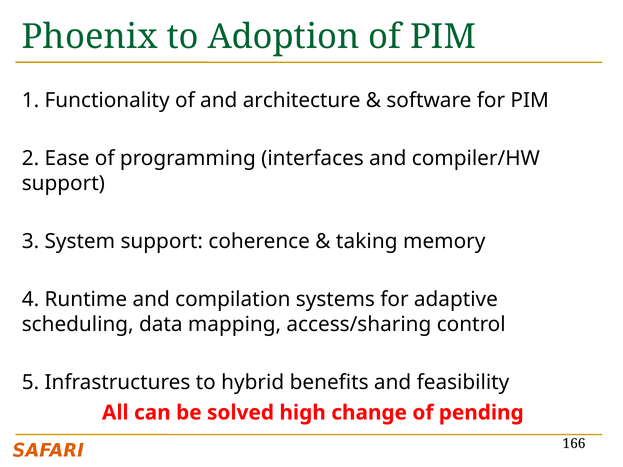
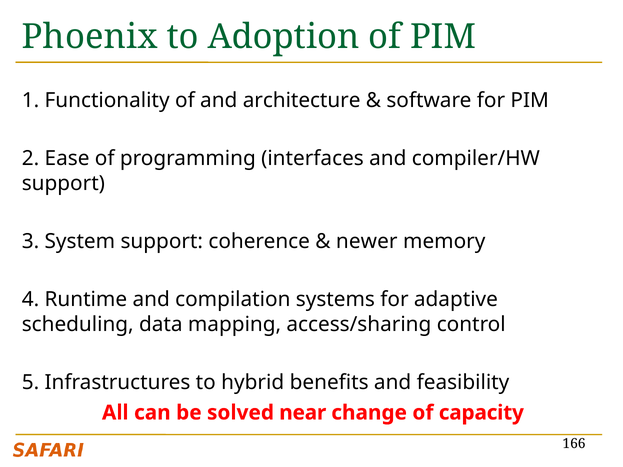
taking: taking -> newer (367, 241)
high: high -> near (303, 413)
pending: pending -> capacity (481, 413)
